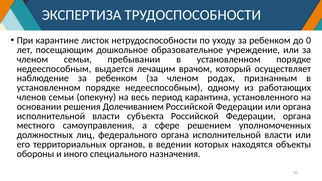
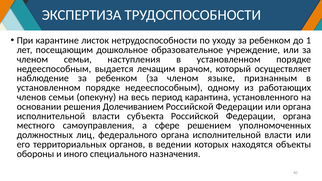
0: 0 -> 1 (308, 40)
пребывании: пребывании -> наступления (134, 59)
родах: родах -> языке (221, 78)
